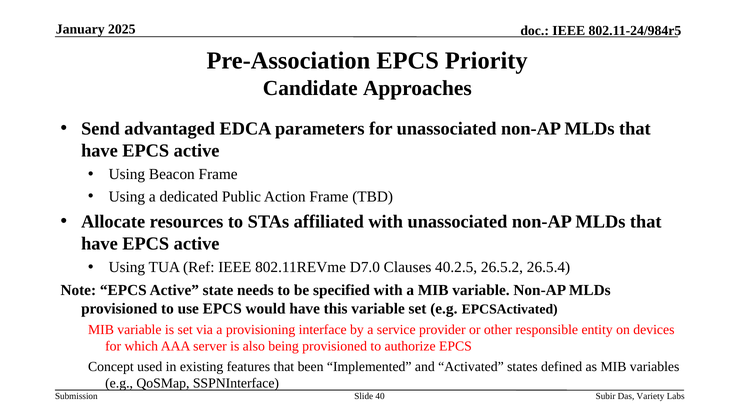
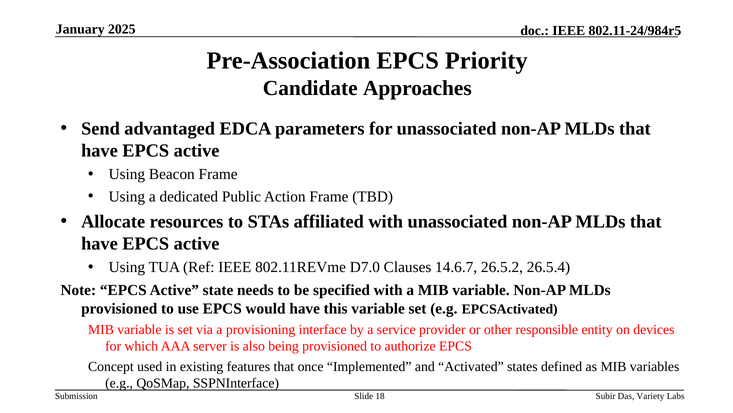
40.2.5: 40.2.5 -> 14.6.7 (456, 267)
been: been -> once (311, 366)
40: 40 -> 18 (380, 395)
